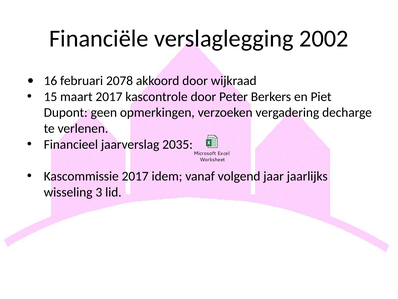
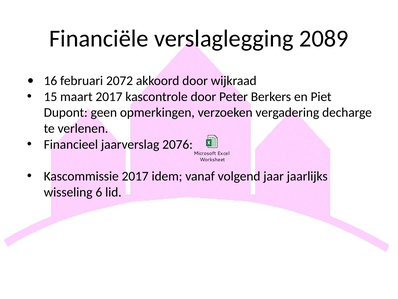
2002: 2002 -> 2089 (324, 39)
2078: 2078 -> 2072 (120, 81)
2035: 2035 -> 2076 (178, 144)
3: 3 -> 6 (99, 192)
